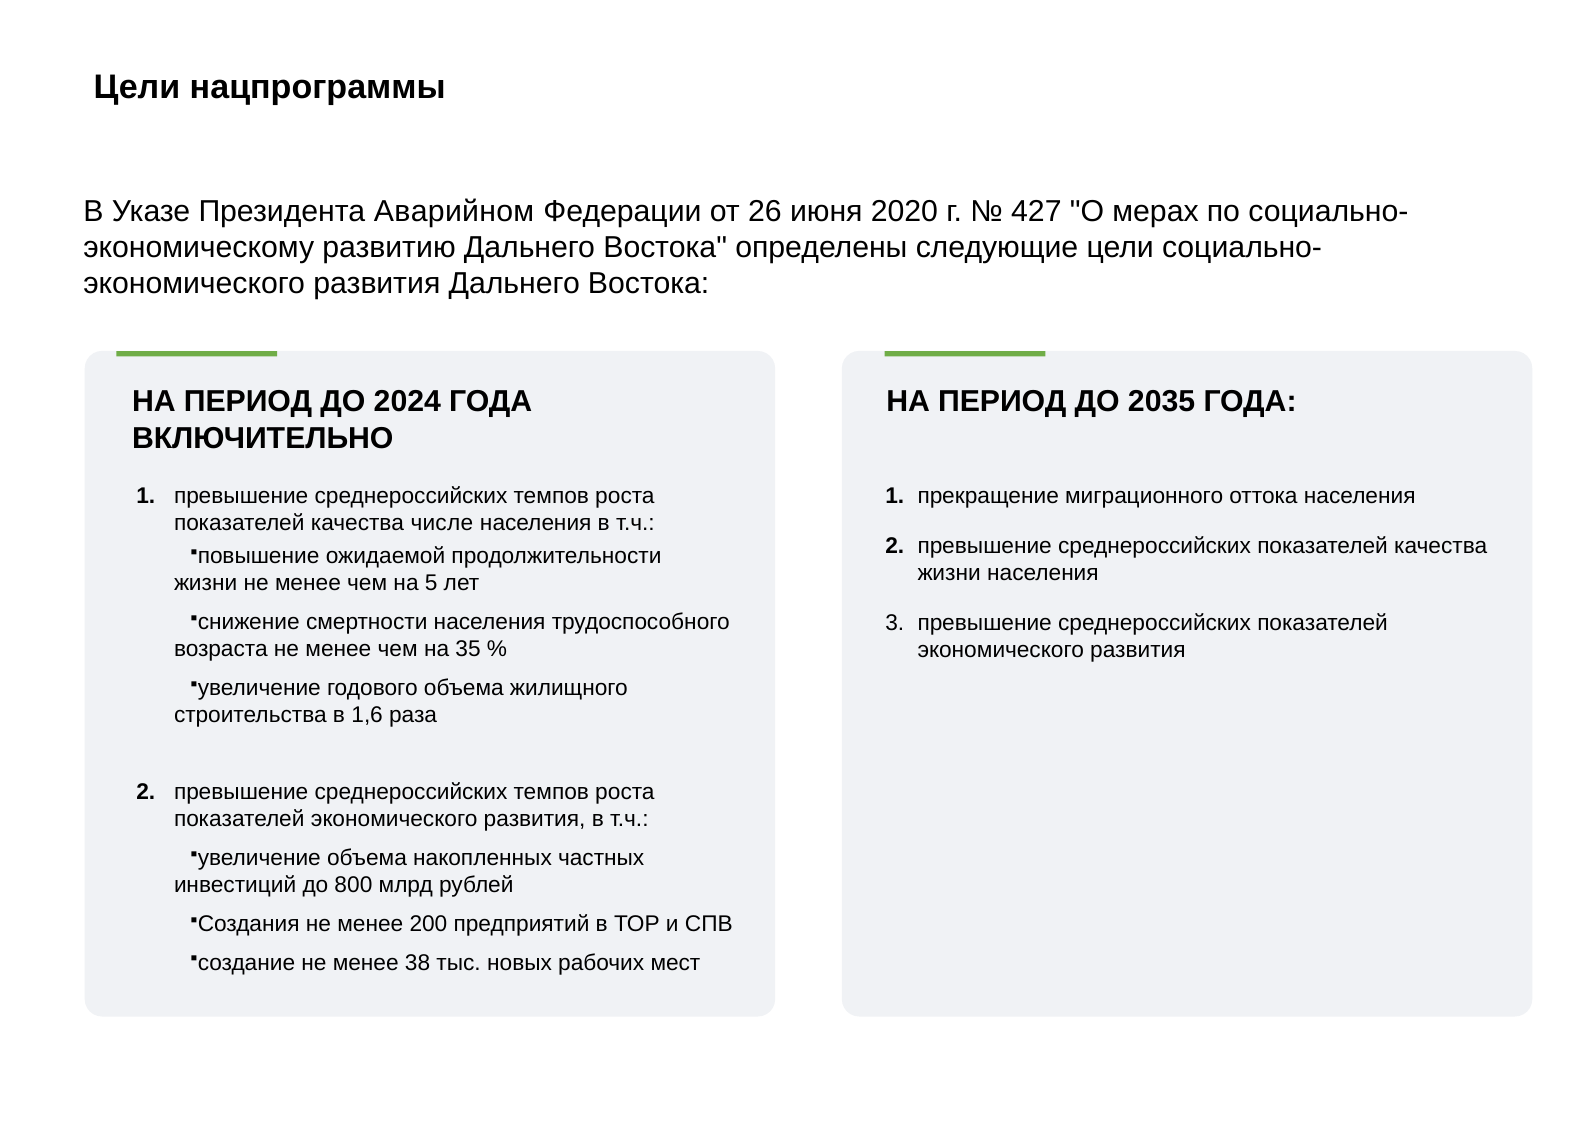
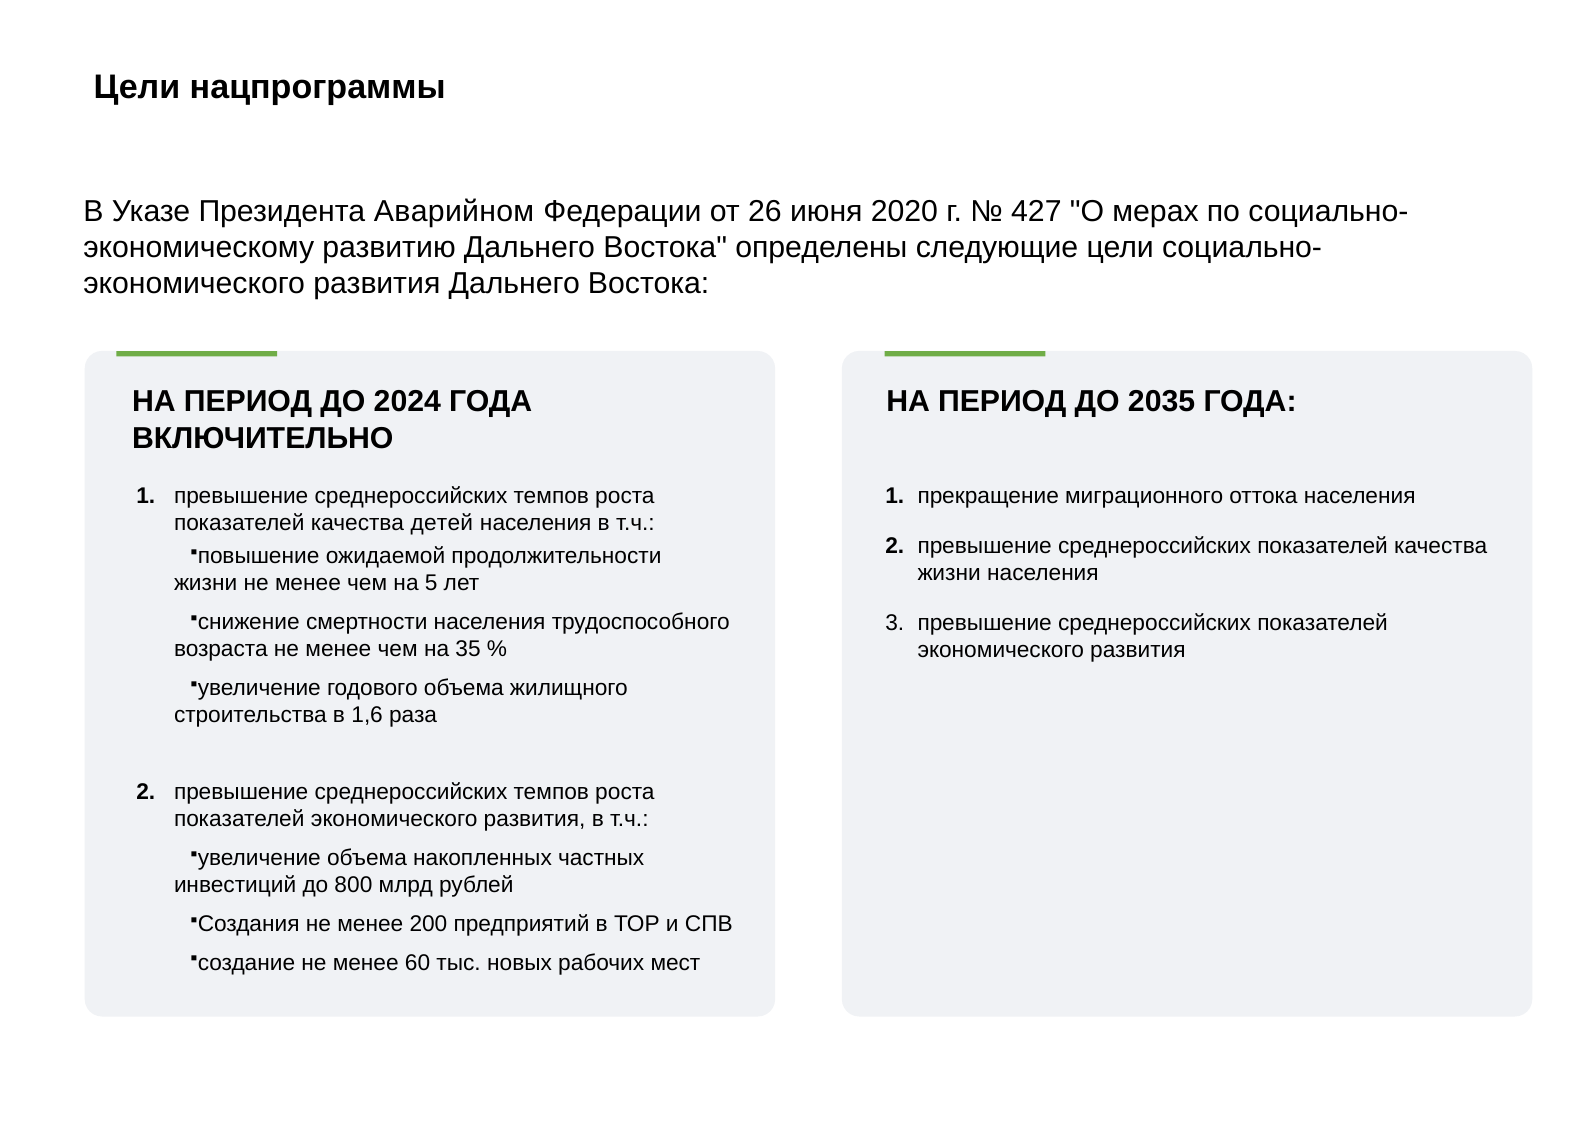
числе: числе -> детей (442, 523)
38: 38 -> 60 (418, 963)
